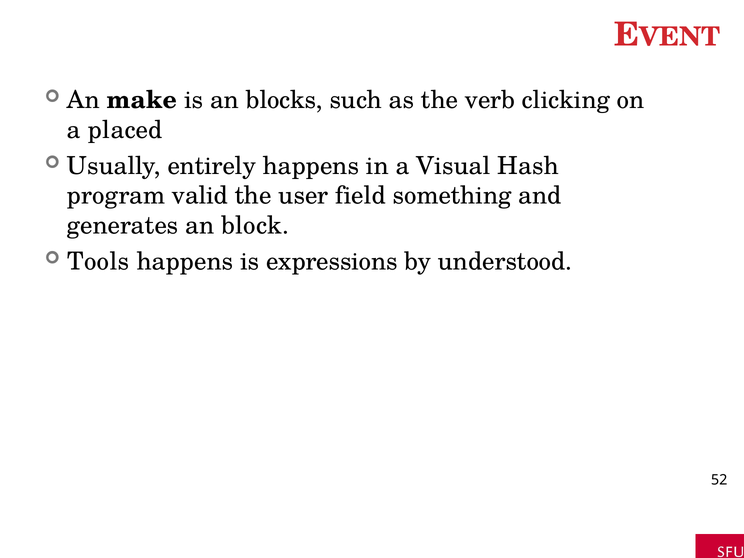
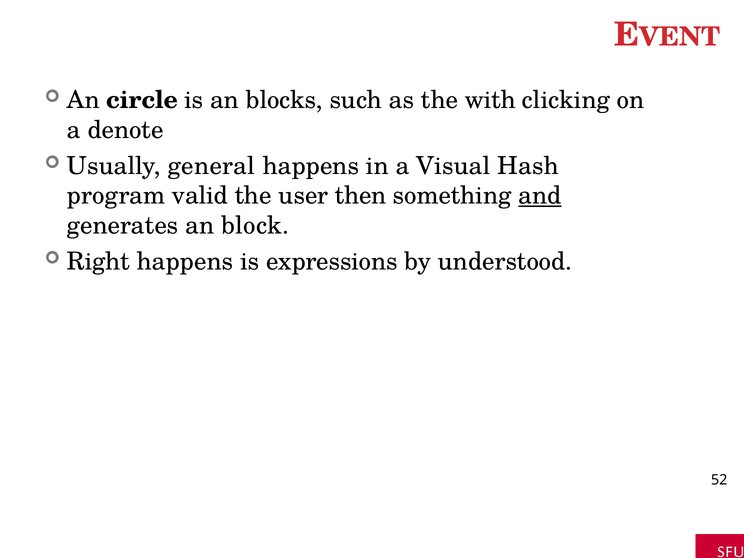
make: make -> circle (142, 100)
verb: verb -> with (490, 100)
placed: placed -> denote (126, 130)
entirely: entirely -> general (212, 166)
field: field -> then (361, 196)
and underline: none -> present (540, 196)
Tools: Tools -> Right (98, 261)
